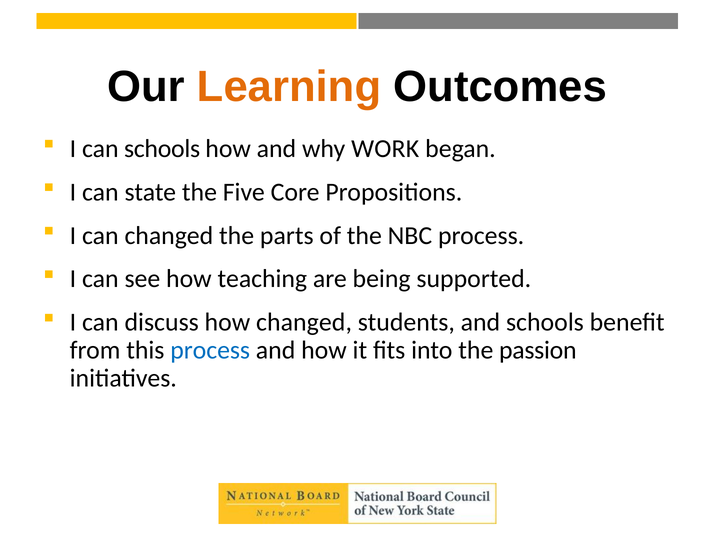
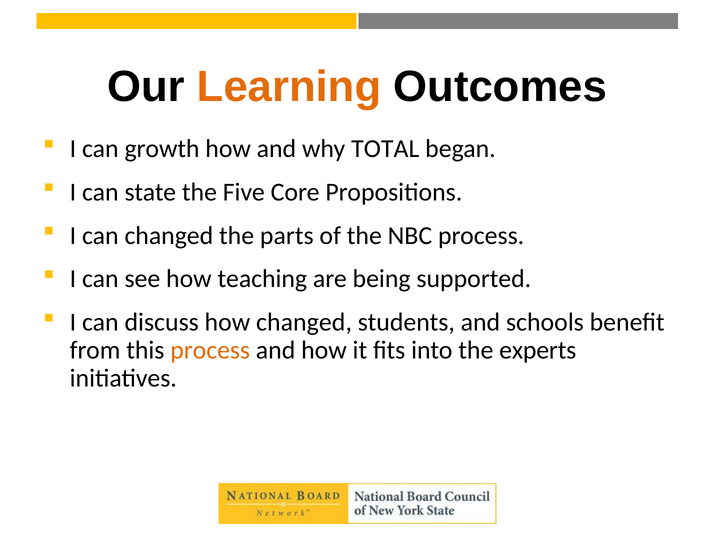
can schools: schools -> growth (162, 148)
WORK: WORK -> TOTAL (385, 148)
process colour: blue -> orange (210, 350)
passion: passion -> experts (538, 350)
